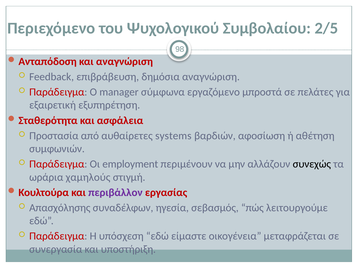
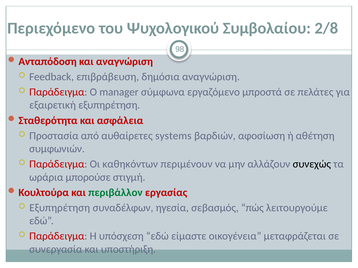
2/5: 2/5 -> 2/8 (326, 28)
employment: employment -> καθηκόντων (130, 164)
χαμηλούς: χαμηλούς -> μπορούσε (88, 178)
περιβάλλον colour: purple -> green (115, 193)
Απασχόλησης: Απασχόλησης -> Εξυπηρέτηση (60, 208)
